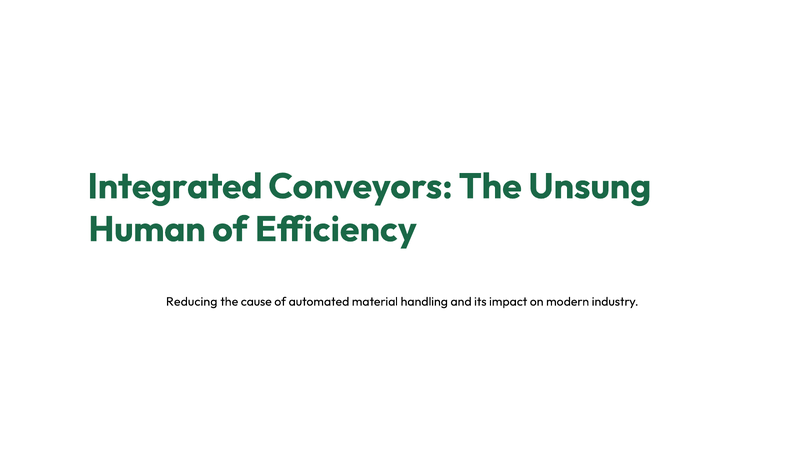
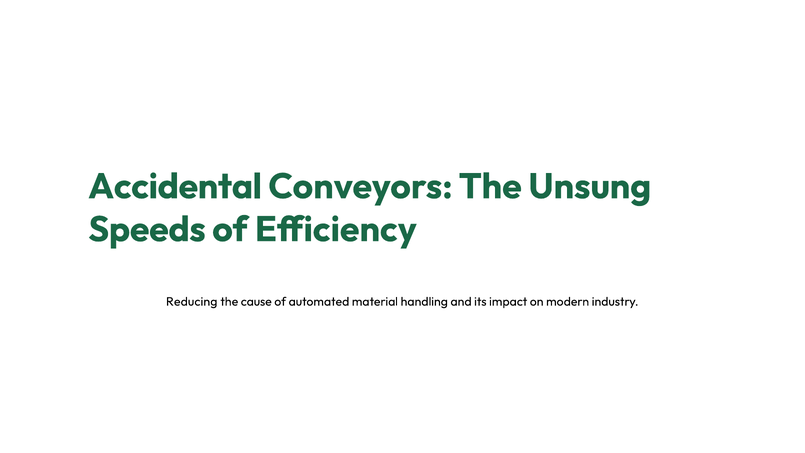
Integrated: Integrated -> Accidental (175, 186)
Human: Human -> Speeds (147, 229)
